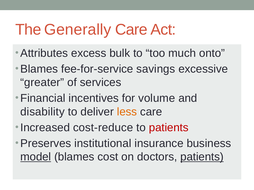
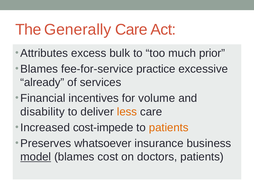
onto: onto -> prior (212, 53)
savings: savings -> practice (156, 69)
greater: greater -> already (42, 83)
cost-reduce: cost-reduce -> cost-impede (103, 128)
patients colour: red -> orange (169, 128)
institutional: institutional -> whatsoever (103, 144)
patients underline: present -> none (202, 157)
